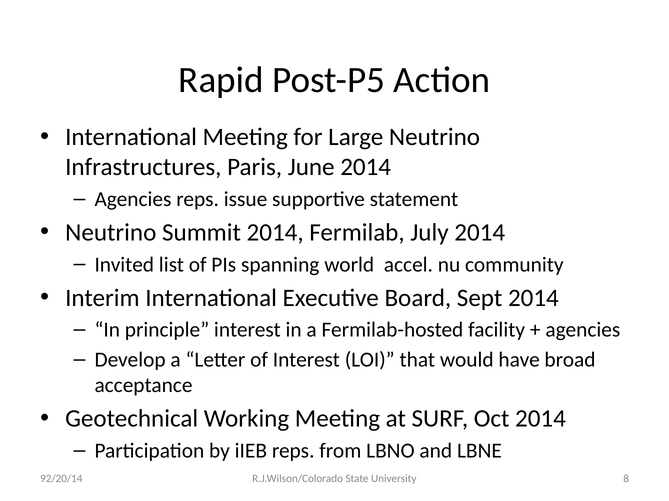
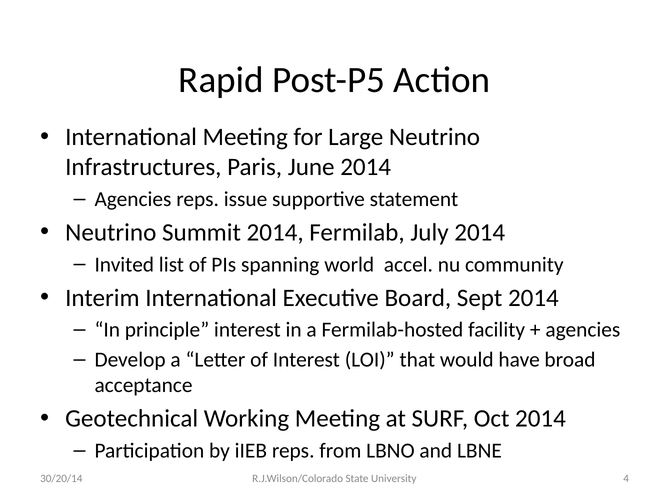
8: 8 -> 4 (626, 479)
92/20/14: 92/20/14 -> 30/20/14 (61, 479)
